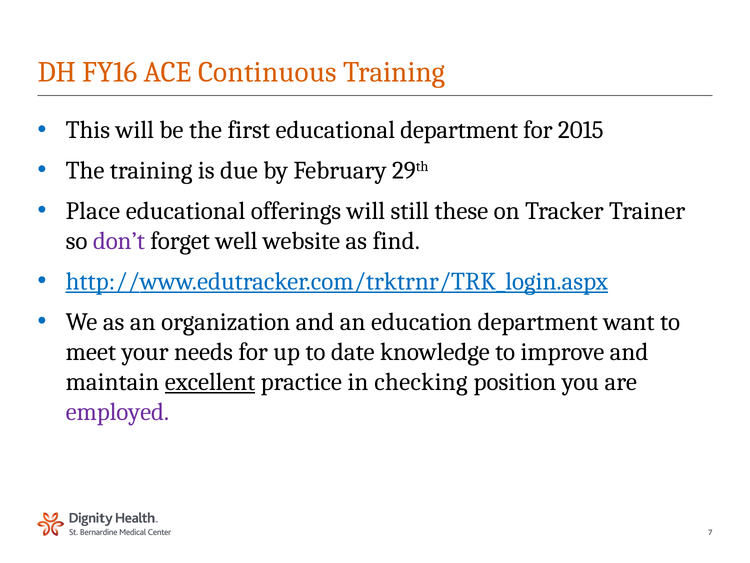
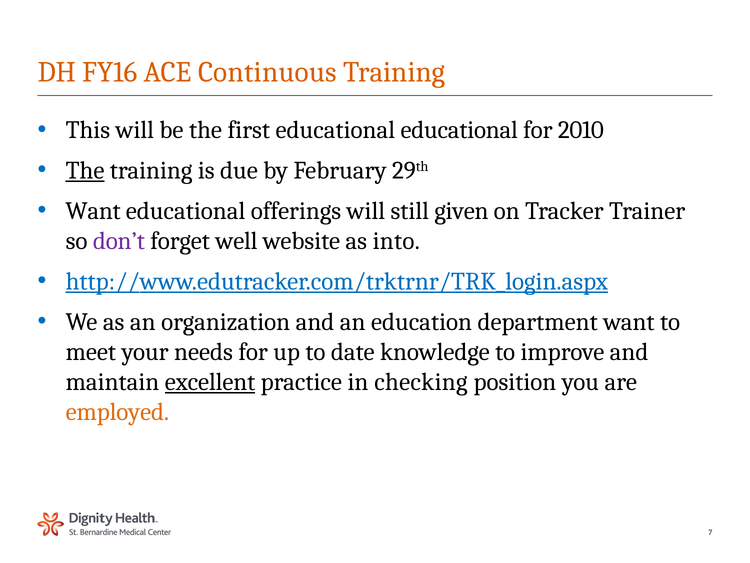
educational department: department -> educational (459, 130)
2015: 2015 -> 2010 (581, 130)
The underline: none -> present (85, 170)
Place: Place -> Want (93, 211)
these: these -> given (461, 211)
find: find -> into (396, 241)
employed colour: purple -> orange (117, 412)
